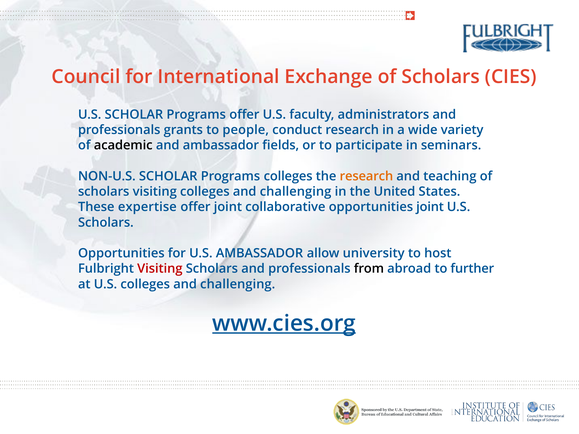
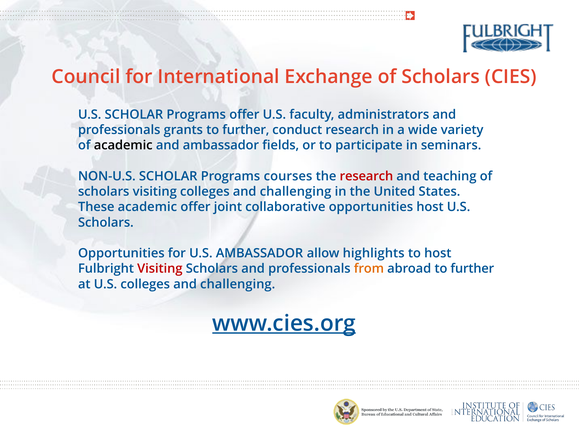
grants to people: people -> further (246, 130)
Programs colleges: colleges -> courses (288, 176)
research colour: orange -> red (366, 176)
These expertise: expertise -> academic (147, 207)
opportunities joint: joint -> host (430, 207)
university: university -> highlights (374, 253)
from colour: black -> orange (369, 269)
